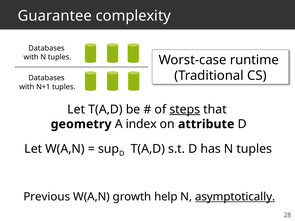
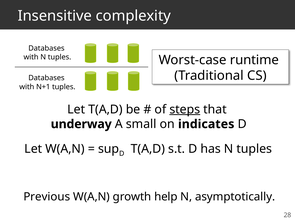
Guarantee: Guarantee -> Insensitive (55, 16)
geometry: geometry -> underway (81, 124)
index: index -> small (141, 124)
attribute: attribute -> indicates (206, 124)
asymptotically underline: present -> none (235, 197)
